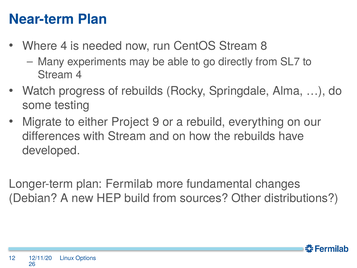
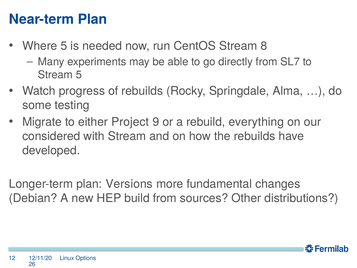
Where 4: 4 -> 5 (64, 46)
Stream 4: 4 -> 5 (79, 75)
differences: differences -> considered (51, 136)
Fermilab: Fermilab -> Versions (129, 184)
